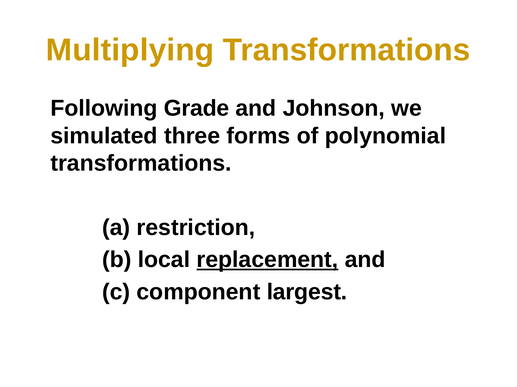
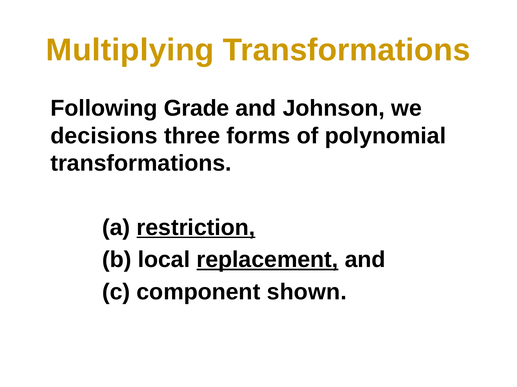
simulated: simulated -> decisions (104, 136)
restriction underline: none -> present (196, 228)
largest: largest -> shown (307, 292)
